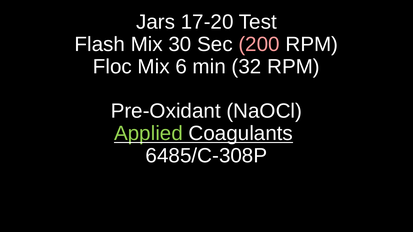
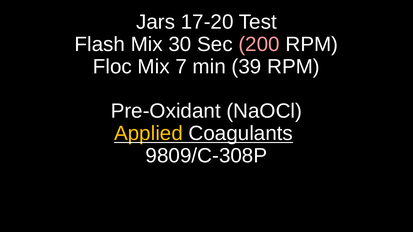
6: 6 -> 7 (181, 67)
32: 32 -> 39 (246, 67)
Applied colour: light green -> yellow (148, 134)
6485/C-308P: 6485/C-308P -> 9809/C-308P (206, 156)
